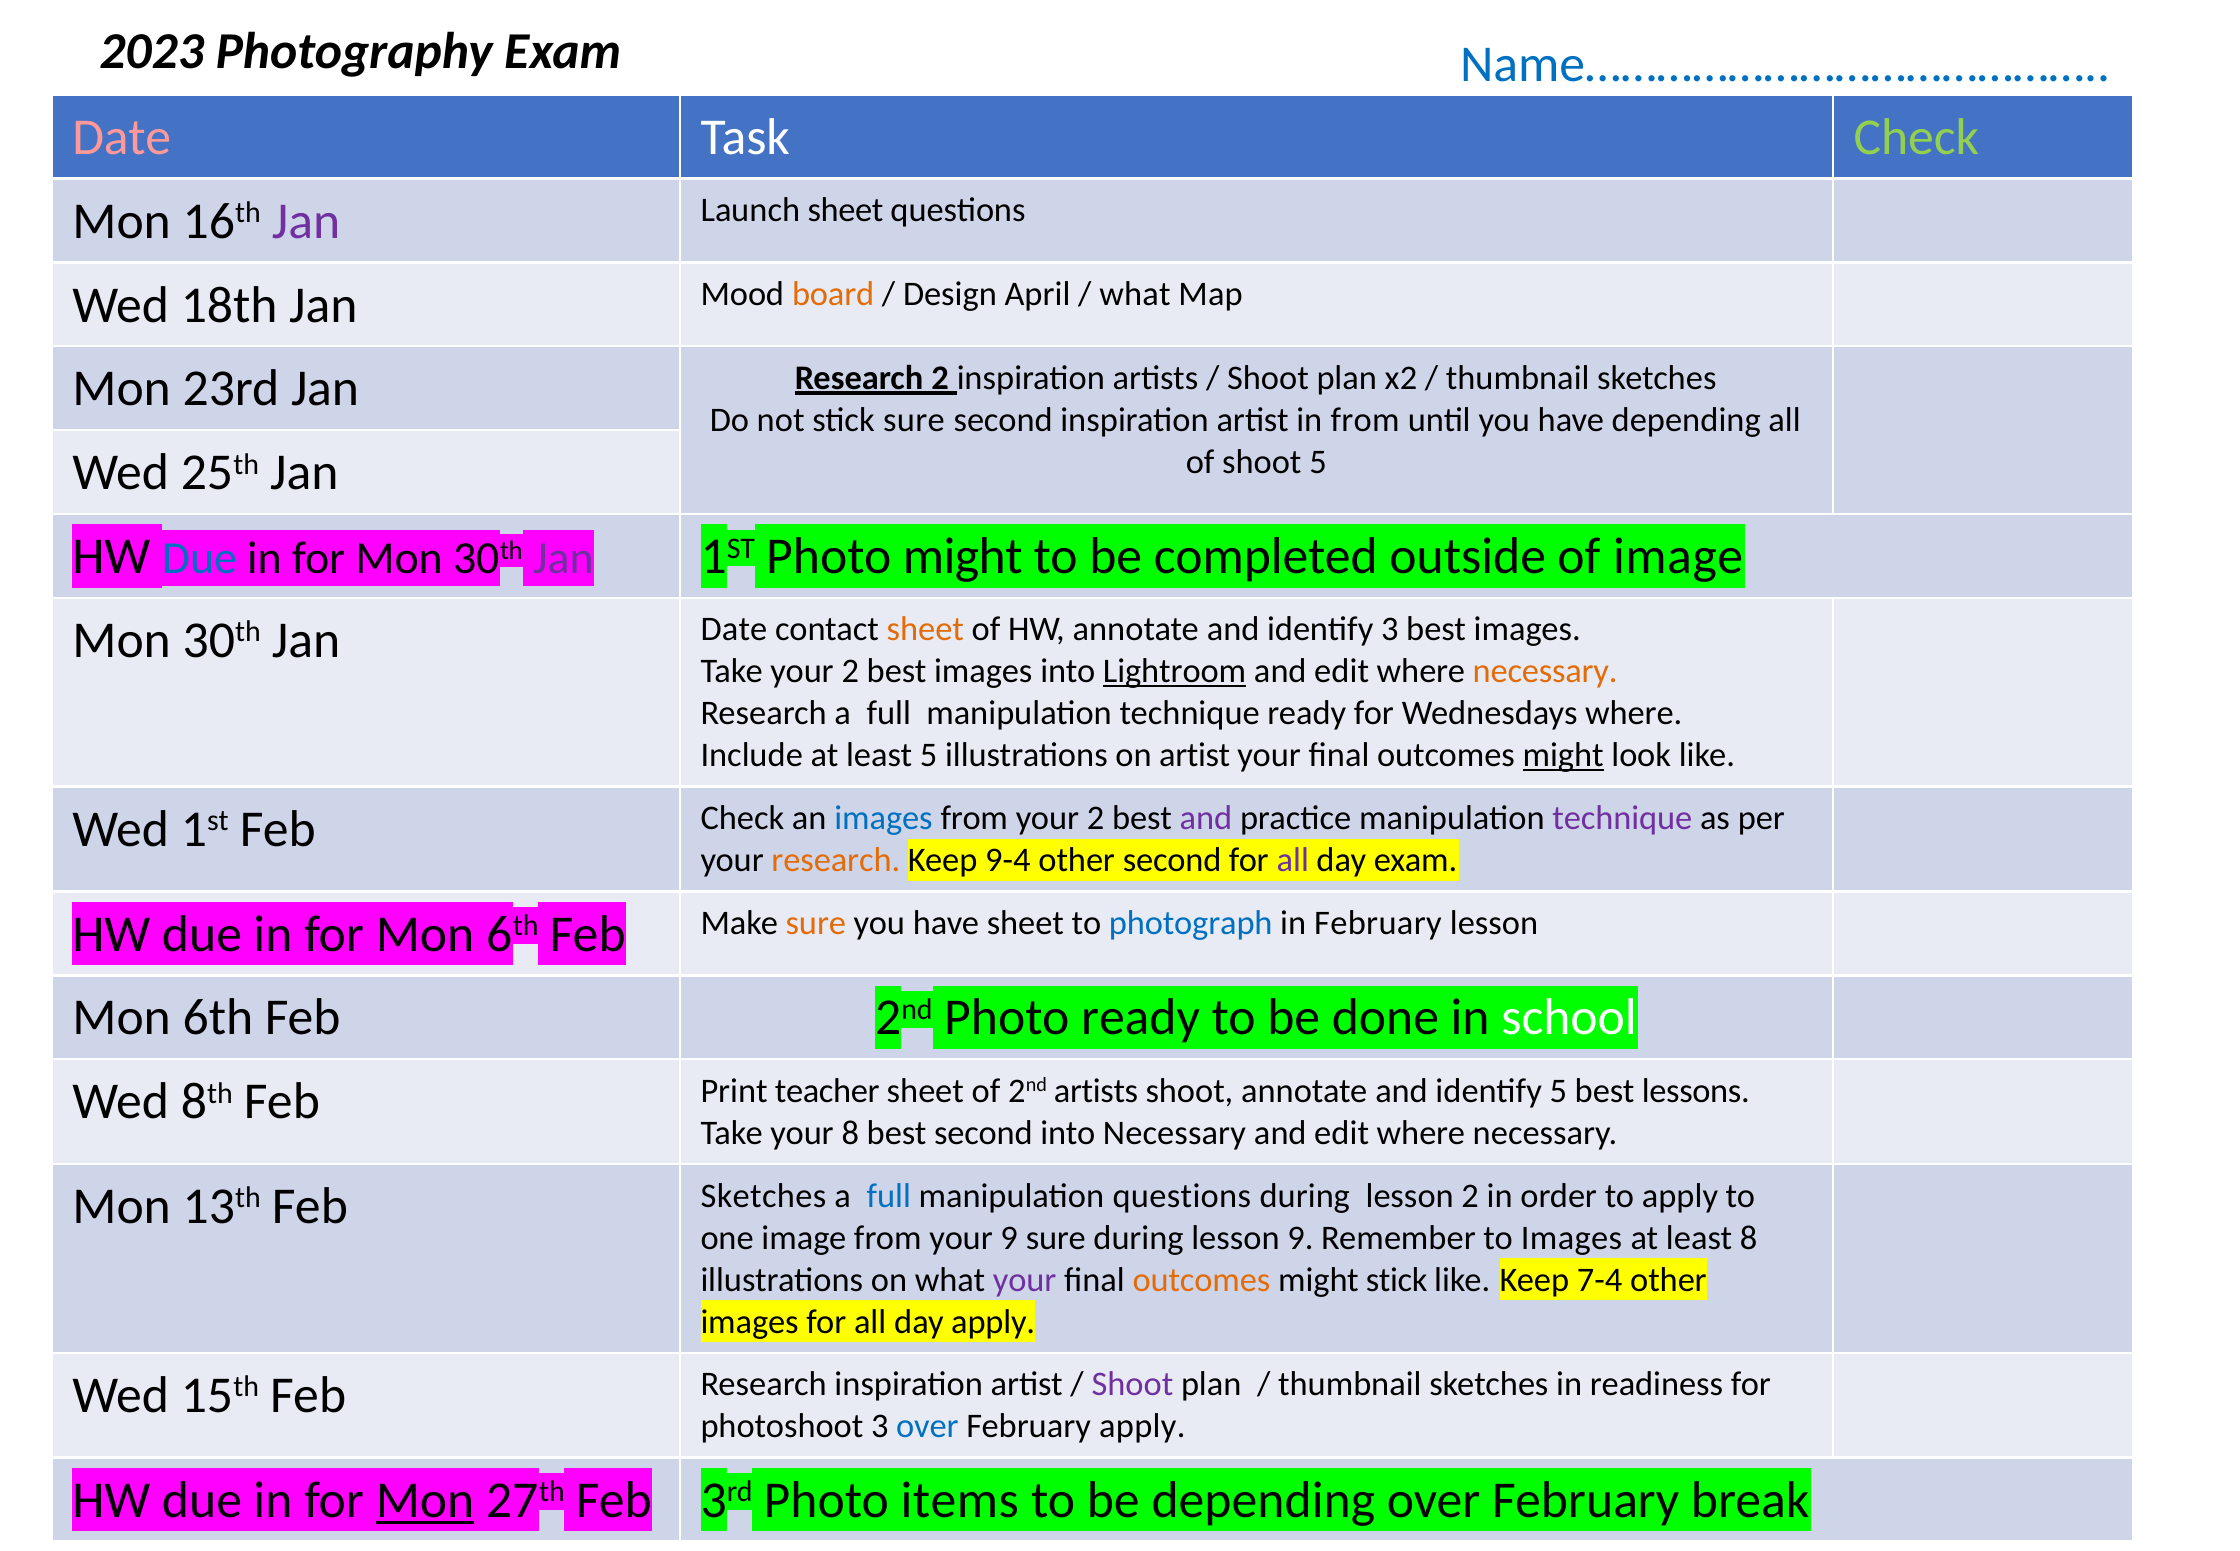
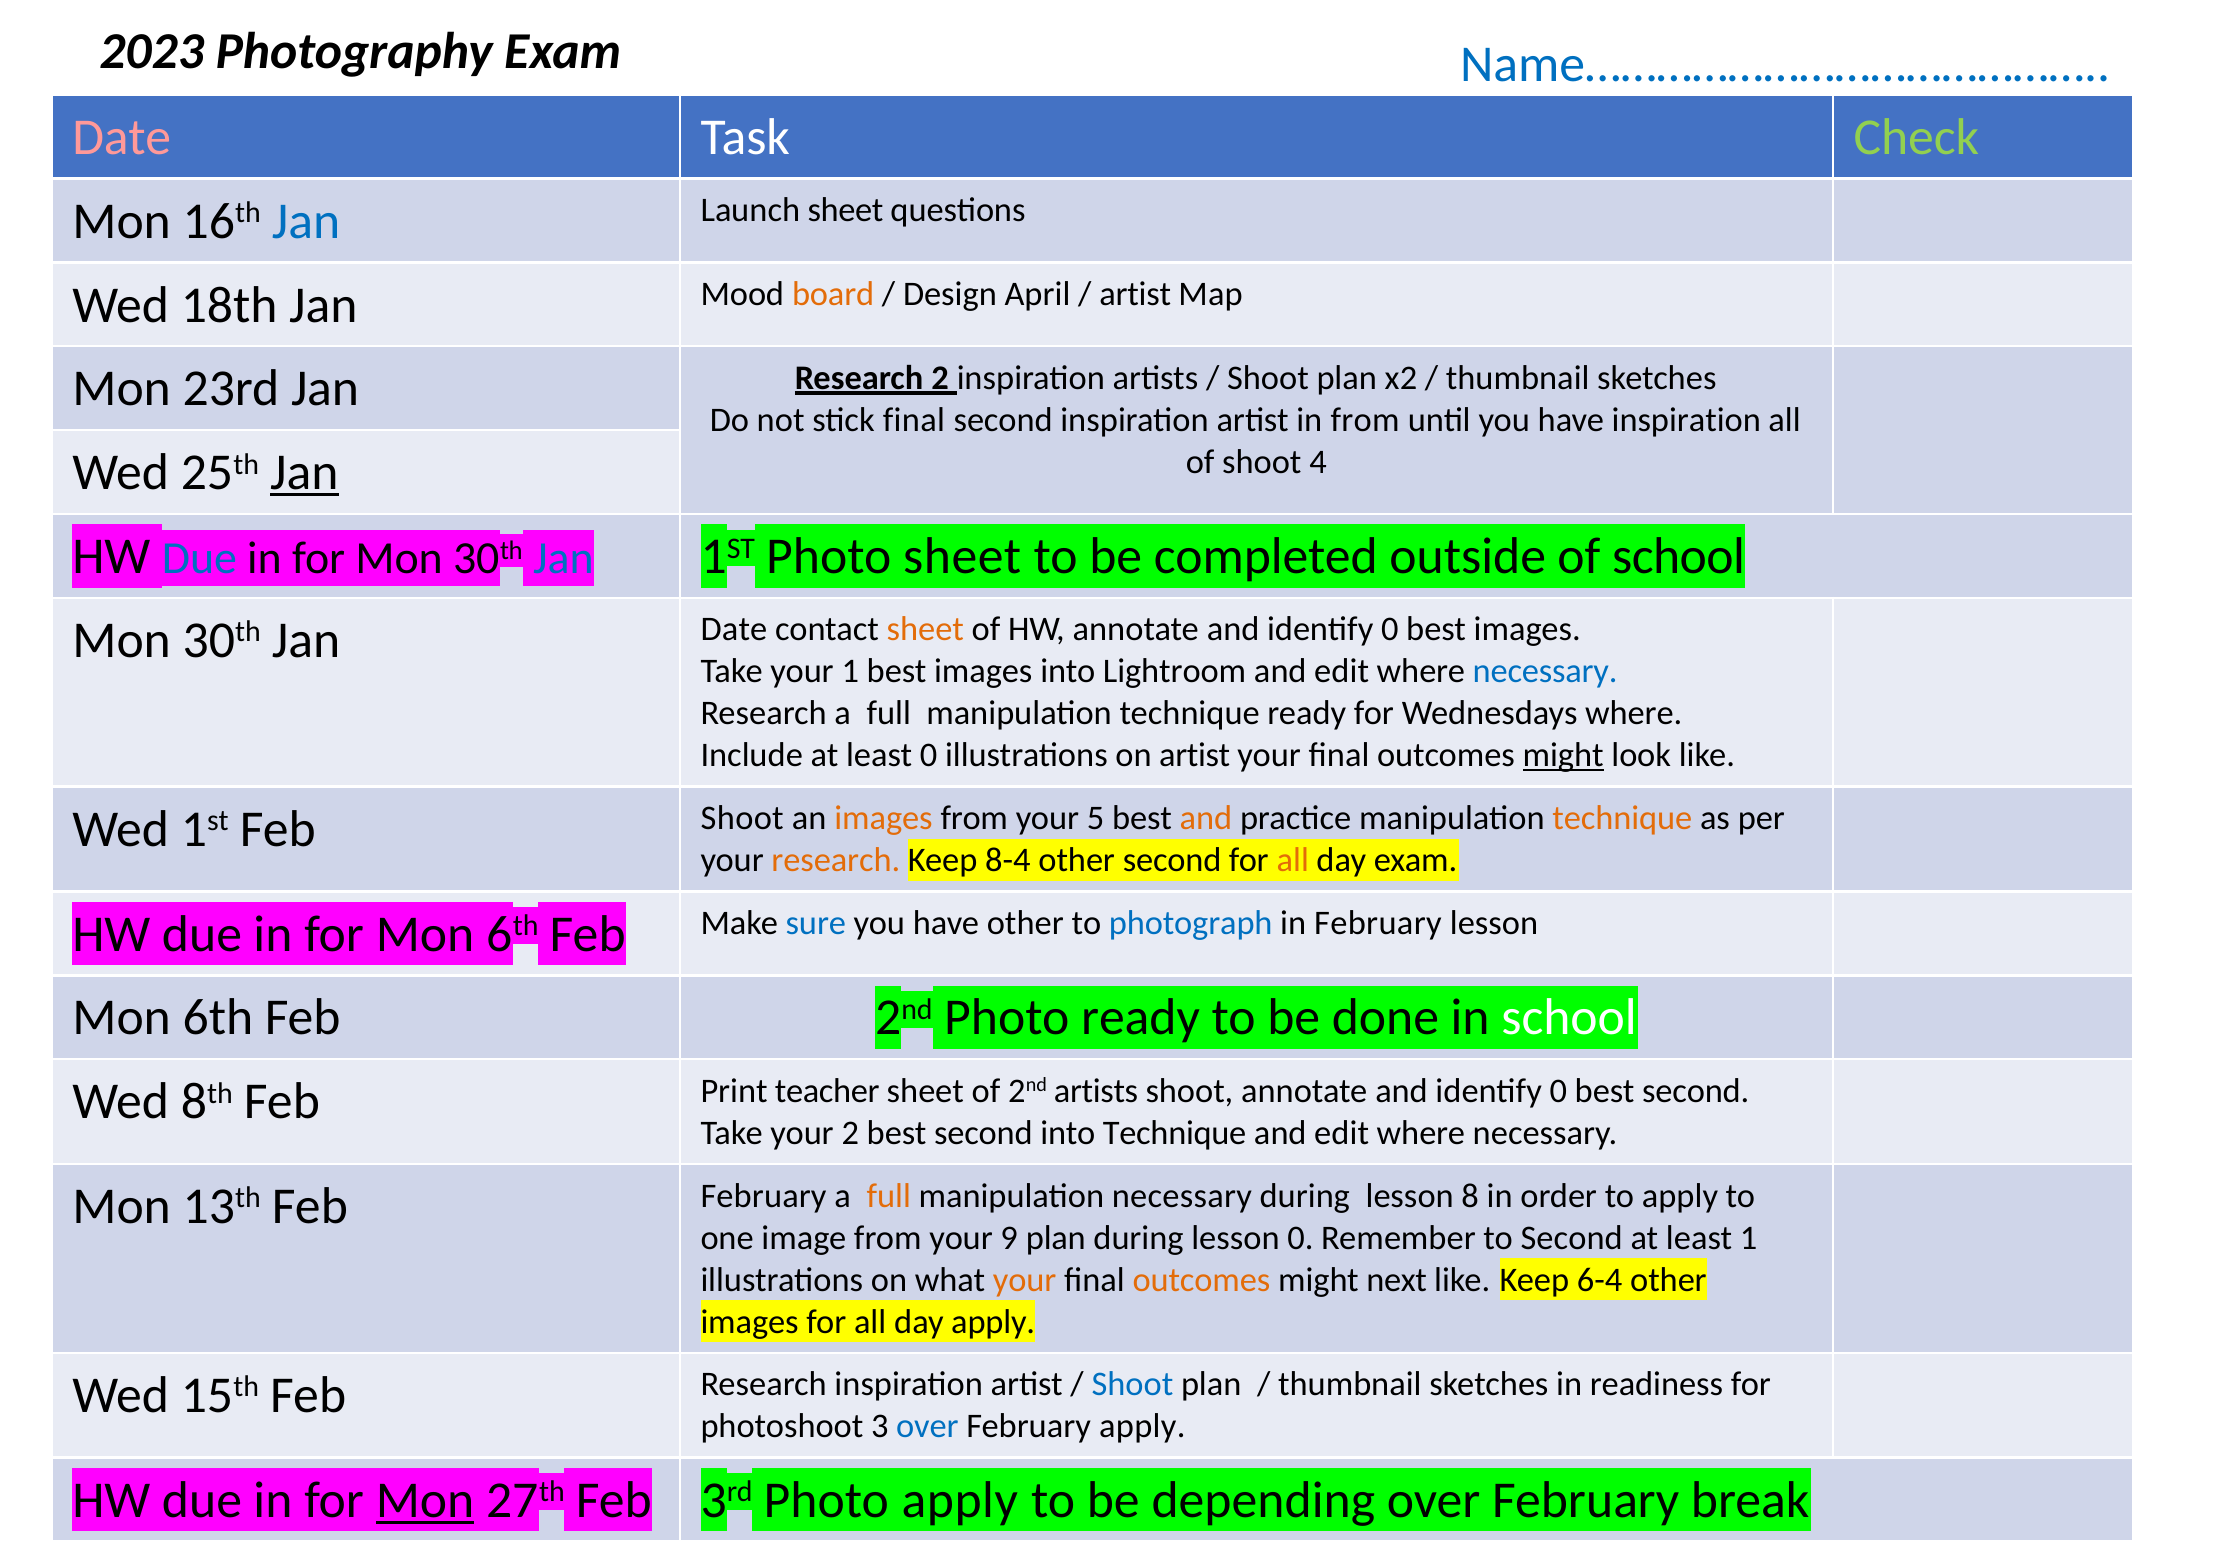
Jan colour: purple -> blue (306, 221)
what: what -> artist (1135, 294)
stick sure: sure -> final (914, 420)
have depending: depending -> inspiration (1686, 420)
shoot 5: 5 -> 4 (1318, 462)
Jan underline: none -> present (304, 473)
Jan colour: purple -> blue (563, 558)
Photo might: might -> sheet (962, 556)
of image: image -> school (1679, 556)
3: 3 -> 0 (1390, 629)
Take your 2: 2 -> 1 (850, 671)
Lightroom underline: present -> none (1175, 671)
necessary colour: orange -> blue (1545, 671)
least 5: 5 -> 0 (929, 755)
Feb Check: Check -> Shoot (742, 818)
images colour: blue -> orange (883, 818)
from your 2: 2 -> 5 (1096, 818)
and colour: purple -> orange (1206, 818)
technique colour: purple -> orange (1622, 818)
9-4: 9-4 -> 8-4 (1008, 860)
all colour: purple -> orange (1293, 860)
sure colour: orange -> blue (816, 923)
have sheet: sheet -> other (1025, 923)
5: 5 -> 0 (1558, 1091)
lessons: lessons -> second (1696, 1091)
your 8: 8 -> 2 (850, 1133)
into Necessary: Necessary -> Technique (1175, 1133)
Feb Sketches: Sketches -> February (764, 1195)
full colour: blue -> orange (889, 1195)
manipulation questions: questions -> necessary (1182, 1195)
lesson 2: 2 -> 8 (1470, 1195)
9 sure: sure -> plan (1056, 1237)
lesson 9: 9 -> 0 (1300, 1237)
to Images: Images -> Second (1572, 1237)
least 8: 8 -> 1 (1749, 1237)
your colour: purple -> orange (1025, 1279)
might stick: stick -> next (1397, 1279)
7-4: 7-4 -> 6-4 (1600, 1279)
Shoot colour: purple -> blue (1132, 1384)
Photo items: items -> apply (960, 1500)
